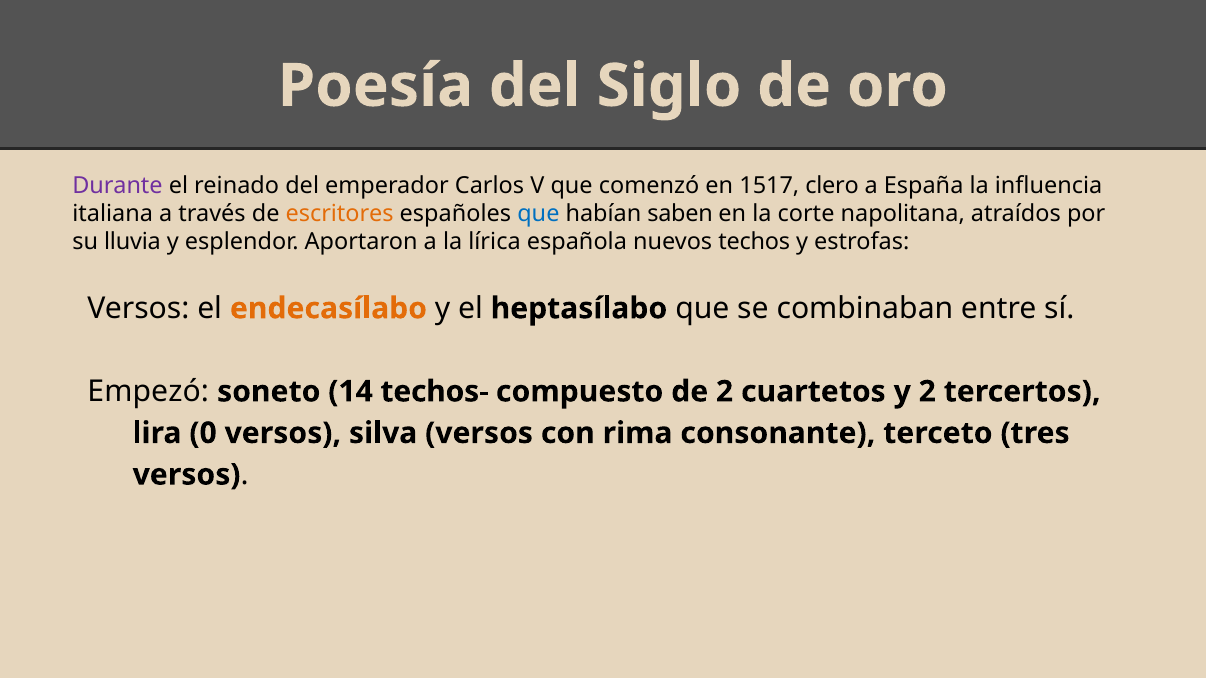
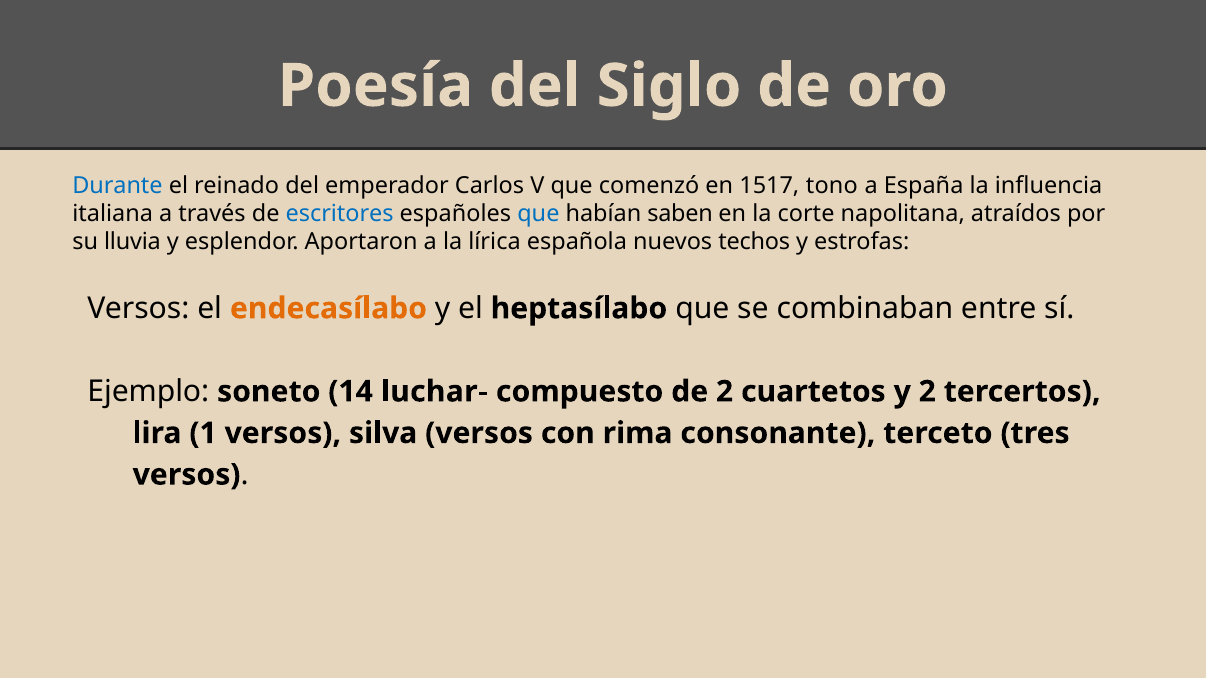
Durante colour: purple -> blue (117, 186)
clero: clero -> tono (832, 186)
escritores colour: orange -> blue (340, 214)
Empezó: Empezó -> Ejemplo (148, 392)
techos-: techos- -> luchar- (434, 392)
0: 0 -> 1 (203, 433)
